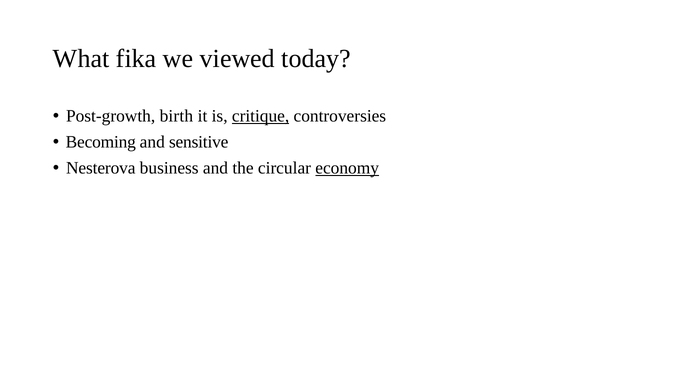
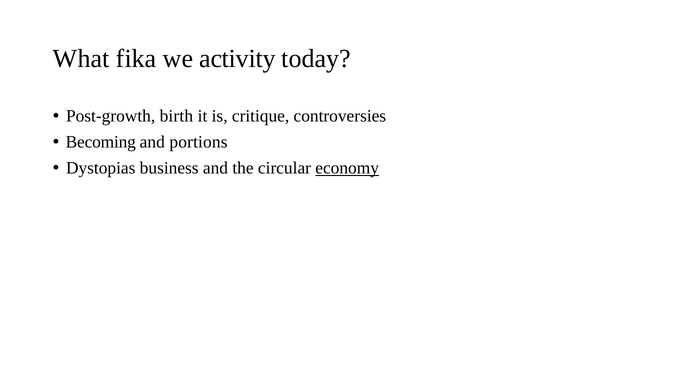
viewed: viewed -> activity (238, 58)
critique underline: present -> none (261, 116)
sensitive: sensitive -> portions (199, 142)
Nesterova: Nesterova -> Dystopias (101, 168)
